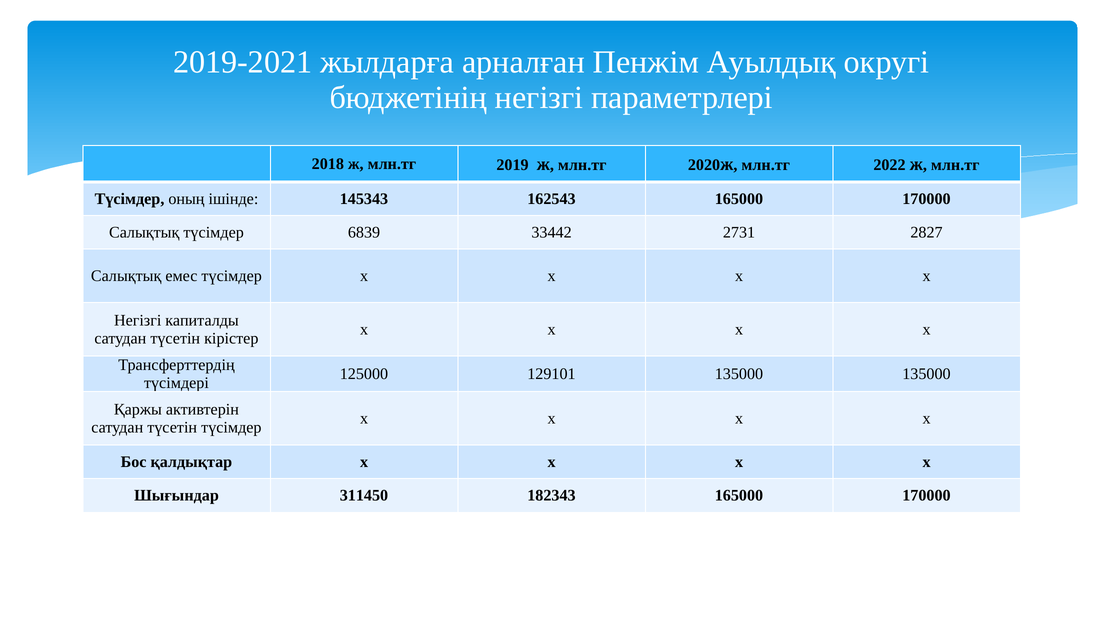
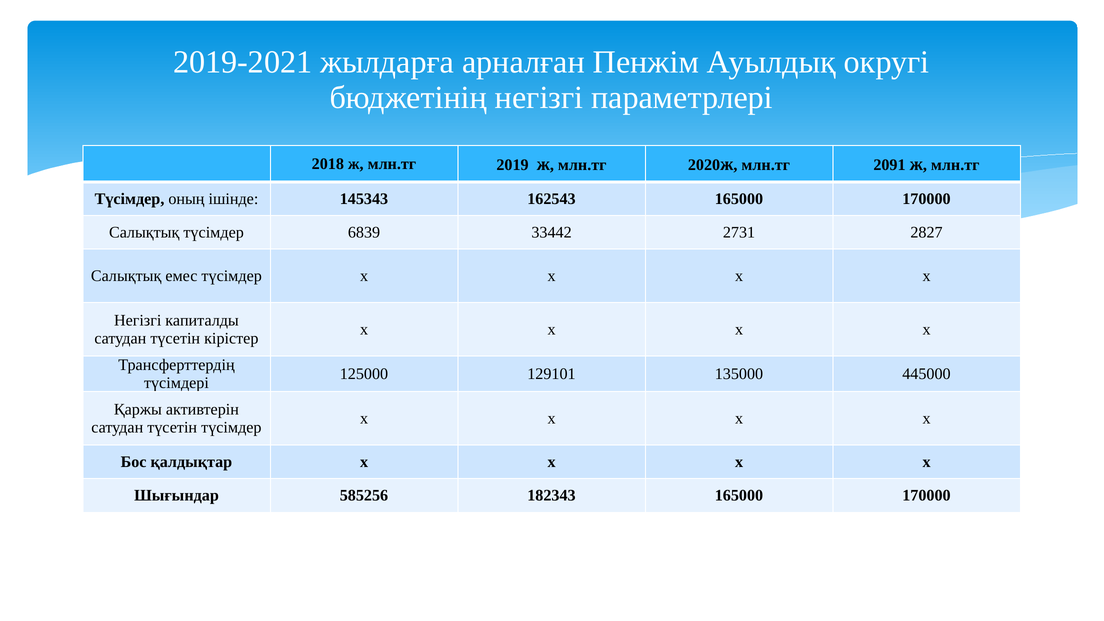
2022: 2022 -> 2091 (889, 165)
135000 135000: 135000 -> 445000 (926, 374)
311450: 311450 -> 585256 (364, 496)
